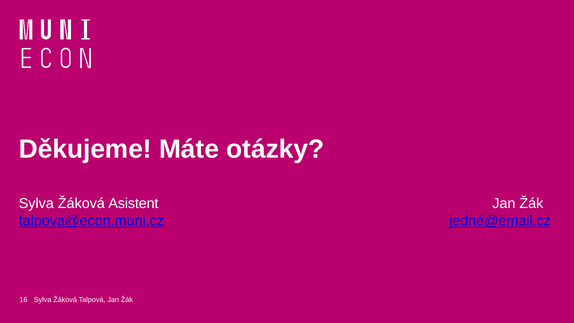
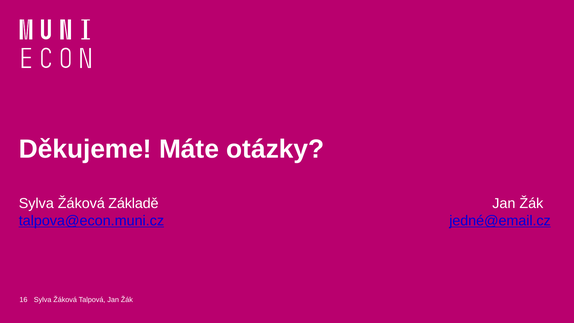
Asistent: Asistent -> Základě (133, 203)
